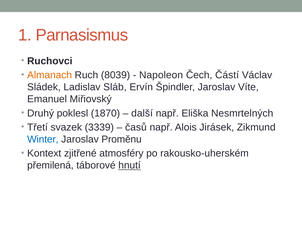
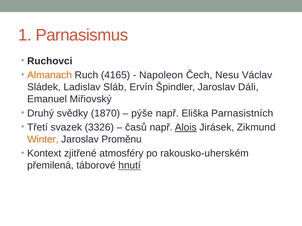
8039: 8039 -> 4165 (116, 75)
Částí: Částí -> Nesu (227, 75)
Víte: Víte -> Dáli (248, 87)
poklesl: poklesl -> svědky (72, 113)
další: další -> pýše (142, 113)
Nesmrtelných: Nesmrtelných -> Parnasistních (242, 113)
3339: 3339 -> 3326 (99, 128)
Alois underline: none -> present (186, 128)
Winter colour: blue -> orange (43, 140)
